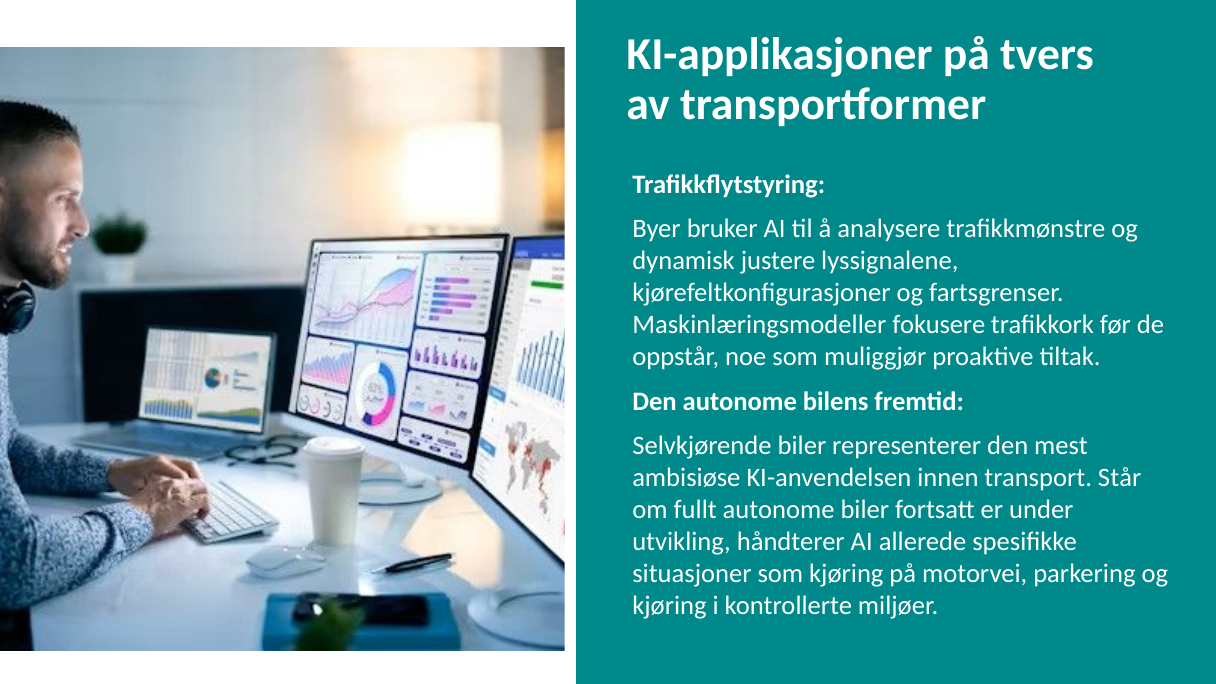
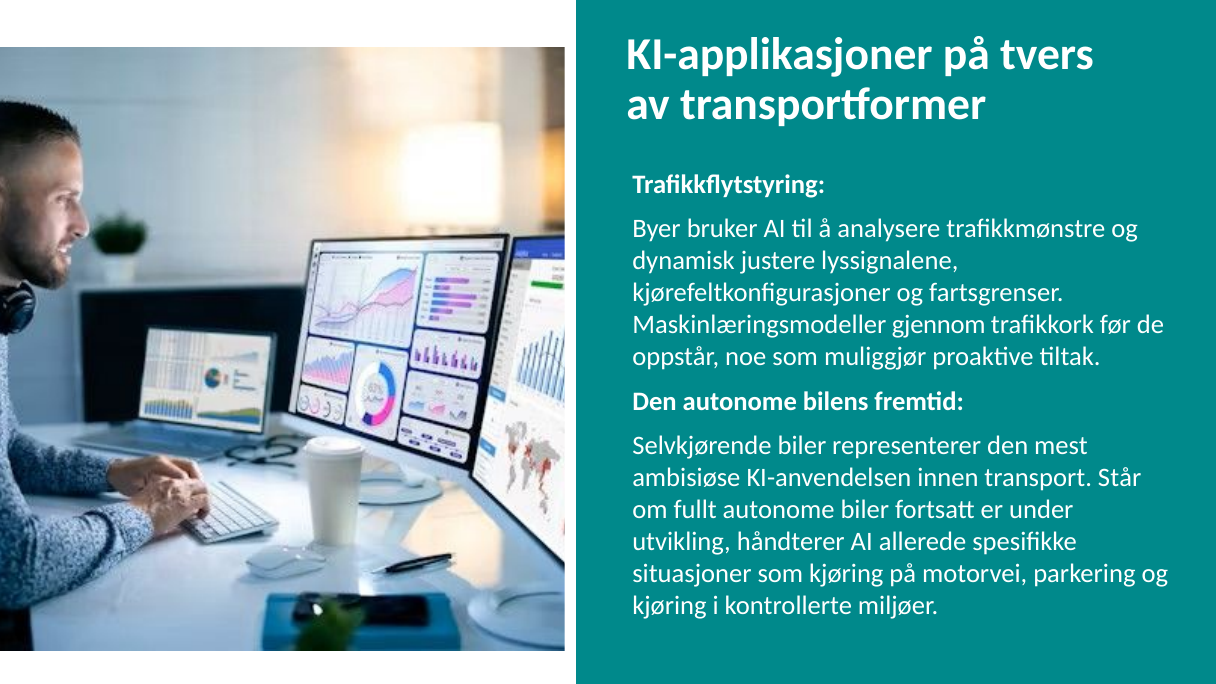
fokusere: fokusere -> gjennom (939, 325)
